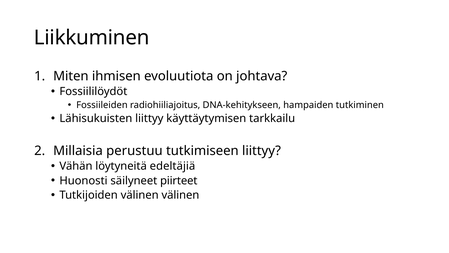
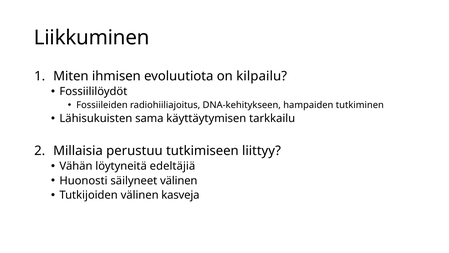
johtava: johtava -> kilpailu (262, 76)
Lähisukuisten liittyy: liittyy -> sama (149, 118)
säilyneet piirteet: piirteet -> välinen (179, 180)
välinen välinen: välinen -> kasveja (180, 195)
